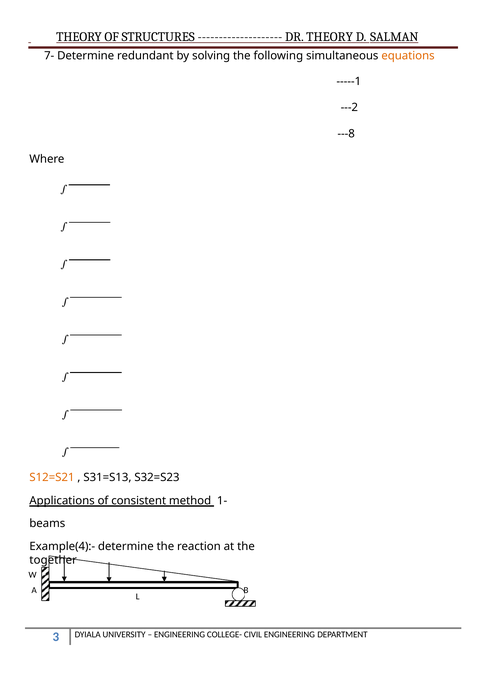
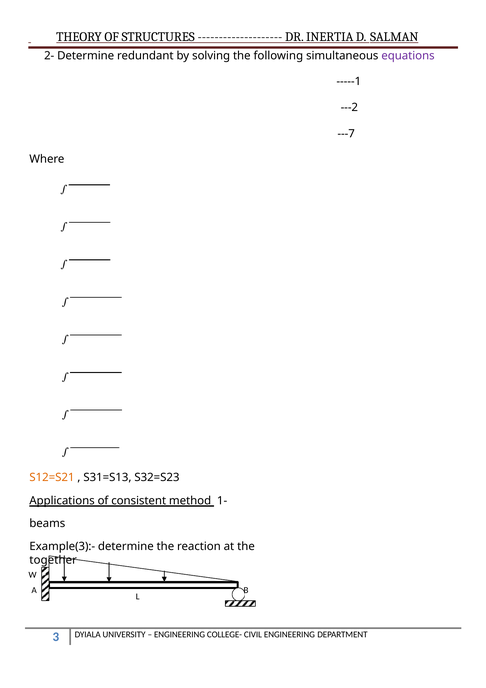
DR THEORY: THEORY -> INERTIA (330, 37)
7-: 7- -> 2- (49, 56)
equations colour: orange -> purple (408, 56)
---8: ---8 -> ---7 (346, 134)
Example(4):-: Example(4):- -> Example(3):- (62, 546)
